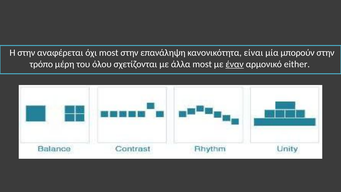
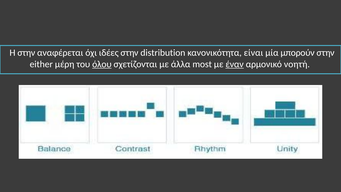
όχι most: most -> ιδέες (109, 53)
επανάληψη: επανάληψη -> distribution (163, 53)
τρόπο: τρόπο -> either (41, 64)
όλου underline: none -> present (102, 64)
either: either -> νοητή (297, 64)
